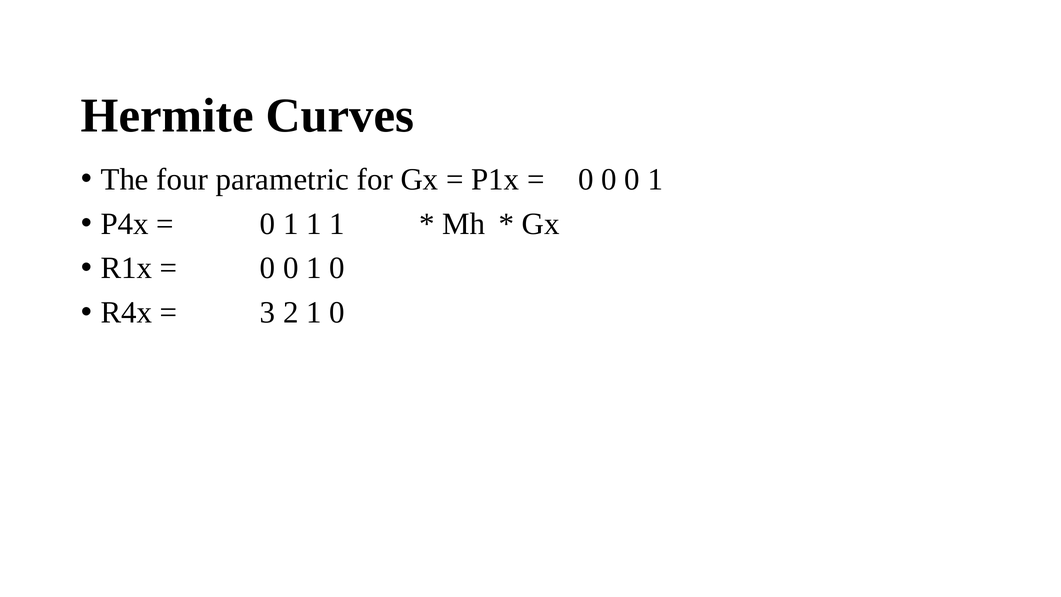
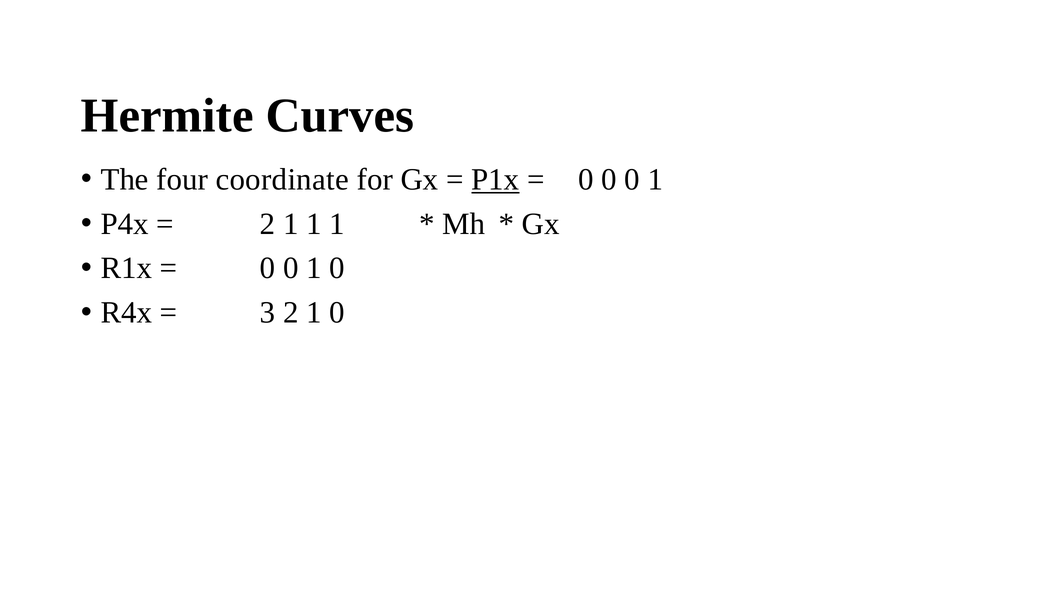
parametric: parametric -> coordinate (282, 179)
P1x underline: none -> present (495, 179)
0: 0 -> 2 (268, 224)
